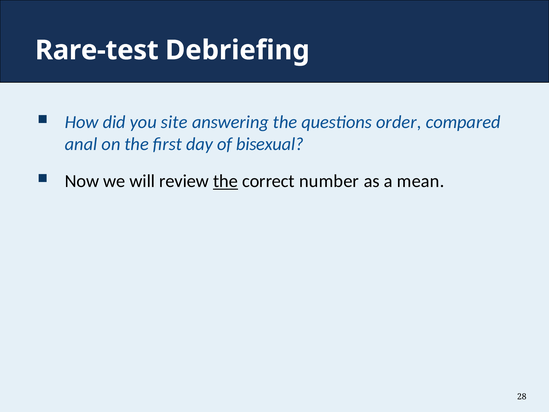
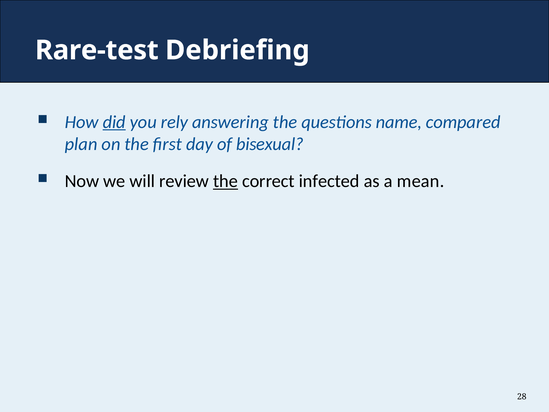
did underline: none -> present (114, 122)
site: site -> rely (174, 122)
order: order -> name (399, 122)
anal: anal -> plan (81, 144)
number: number -> infected (329, 181)
